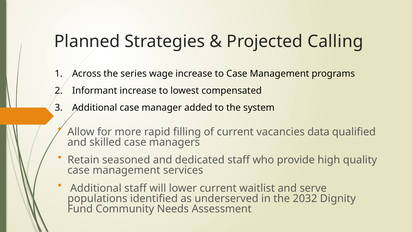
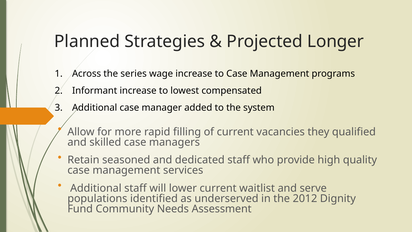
Calling: Calling -> Longer (336, 42)
data: data -> they (318, 132)
2032: 2032 -> 2012 (305, 198)
